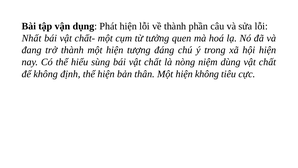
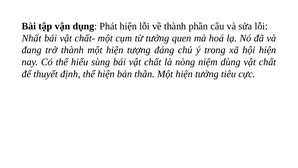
để không: không -> thuyết (46, 74)
hiện không: không -> tưởng (207, 74)
